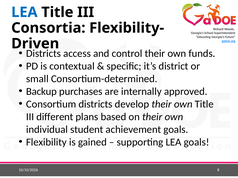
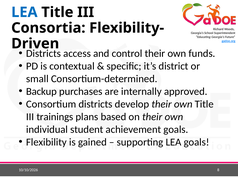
different: different -> trainings (55, 117)
